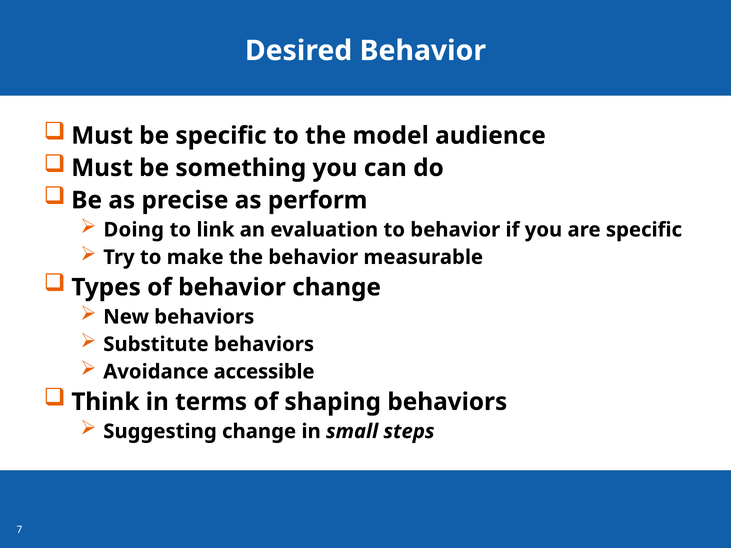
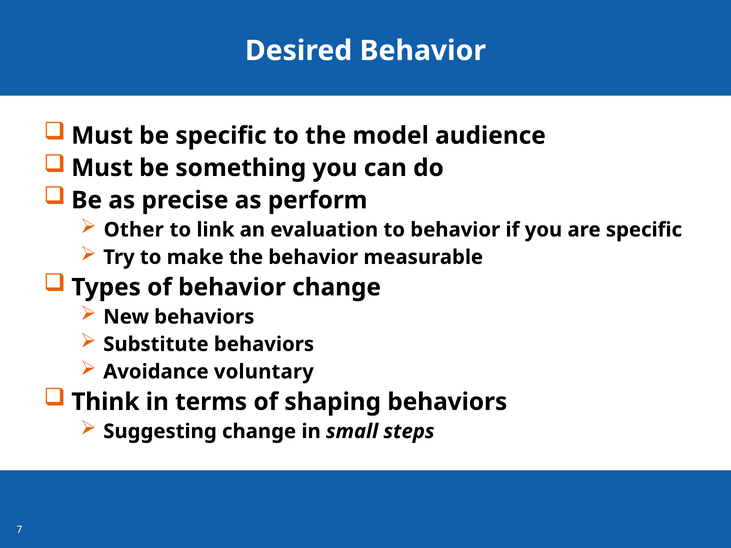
Doing: Doing -> Other (134, 230)
accessible: accessible -> voluntary (264, 372)
